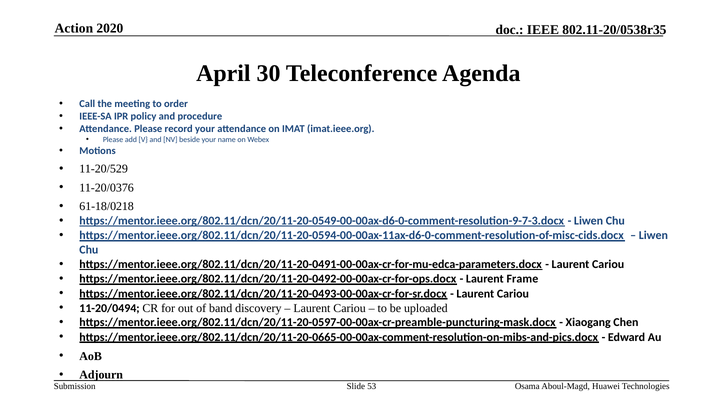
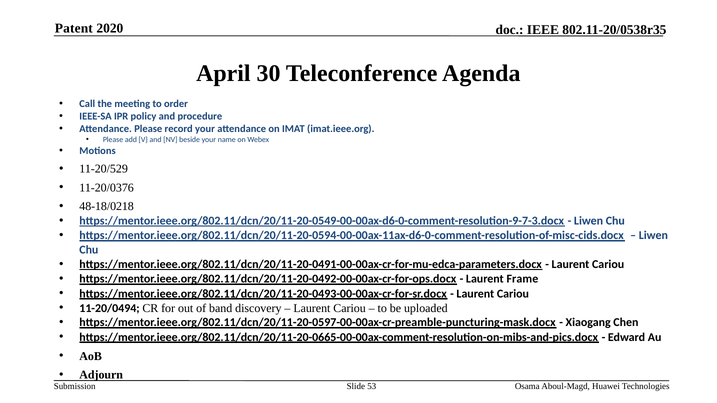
Action: Action -> Patent (74, 29)
61-18/0218: 61-18/0218 -> 48-18/0218 (107, 207)
